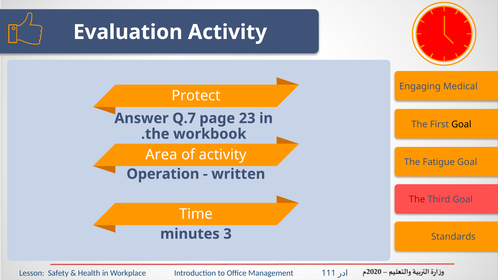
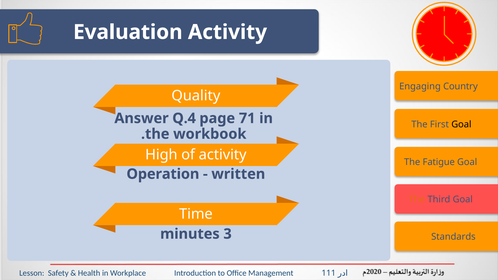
Medical: Medical -> Country (460, 86)
Protect: Protect -> Quality (196, 96)
Q.7: Q.7 -> Q.4 (184, 118)
23: 23 -> 71 (247, 118)
Area: Area -> High (161, 155)
The colour: red -> orange (417, 200)
